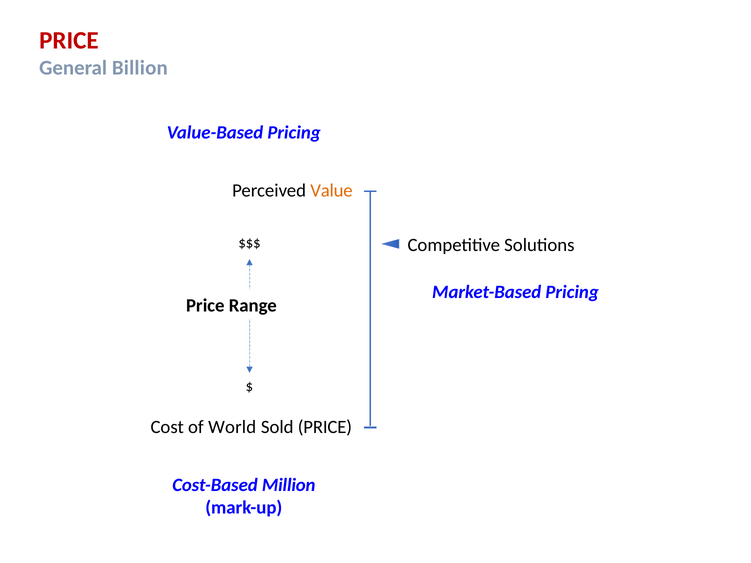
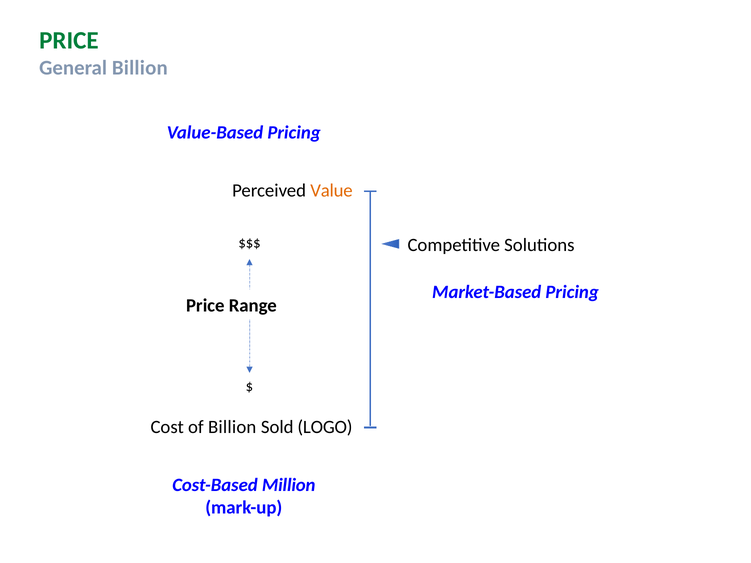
PRICE colour: red -> green (69, 40)
of World: World -> Billion (232, 427)
Sold PRICE: PRICE -> LOGO (325, 427)
